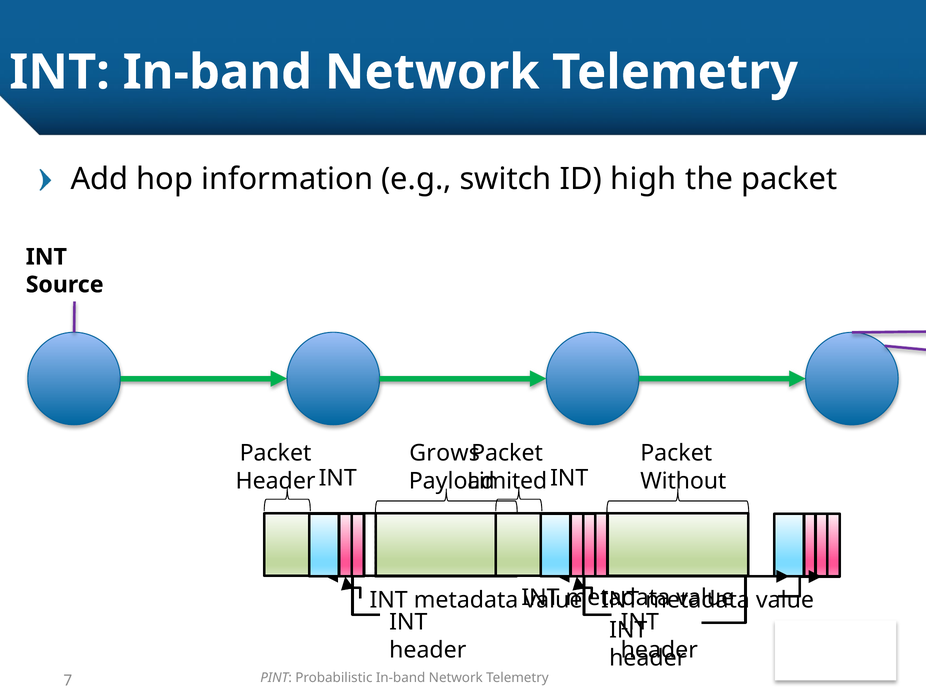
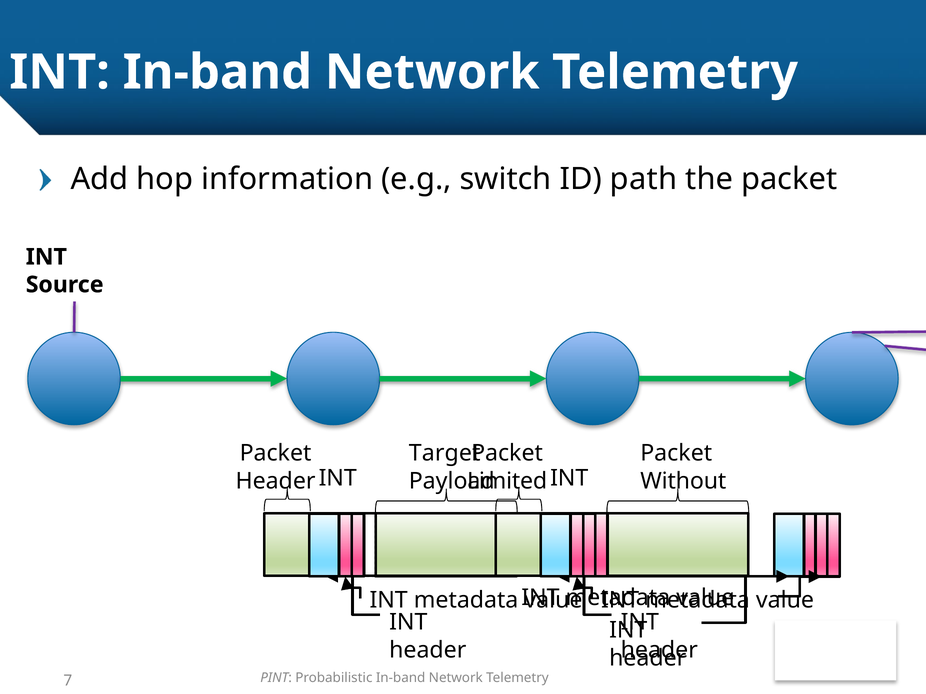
high: high -> path (644, 179)
Grows: Grows -> Target (445, 454)
